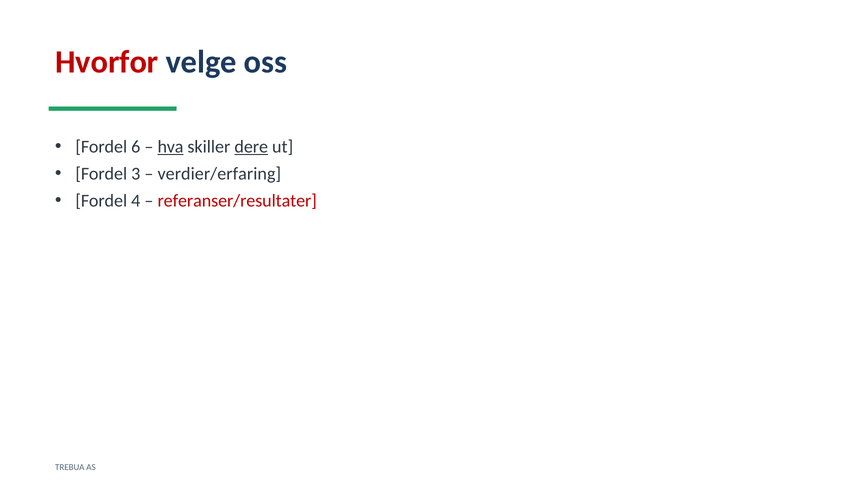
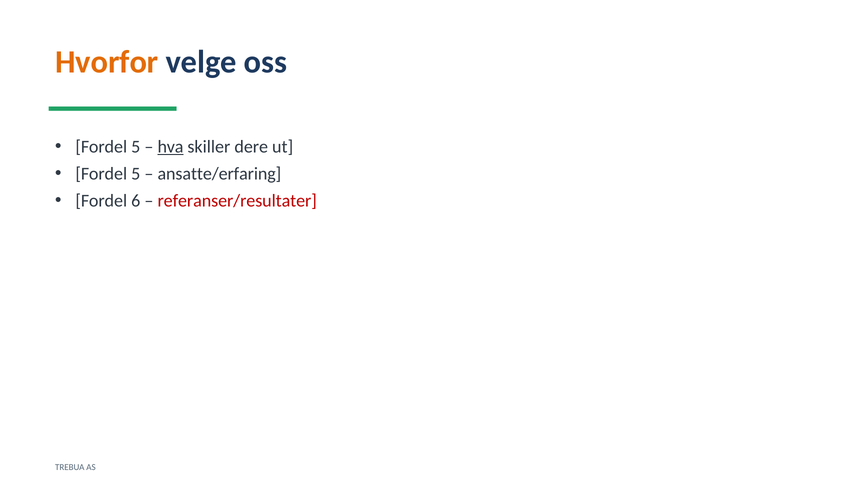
Hvorfor colour: red -> orange (107, 62)
6: 6 -> 5 (136, 147)
dere underline: present -> none (251, 147)
3: 3 -> 5 (136, 174)
verdier/erfaring: verdier/erfaring -> ansatte/erfaring (219, 174)
4: 4 -> 6 (136, 201)
